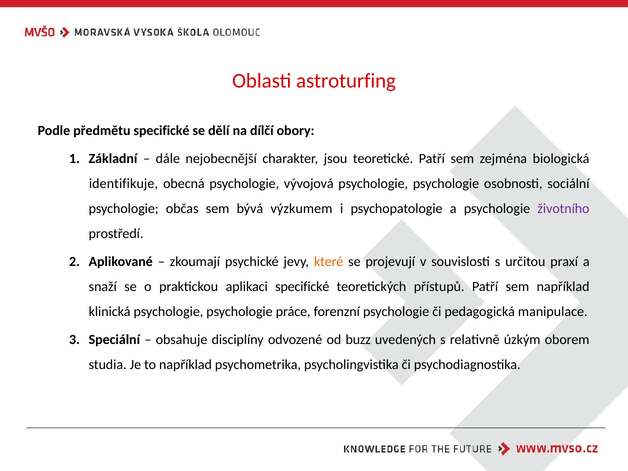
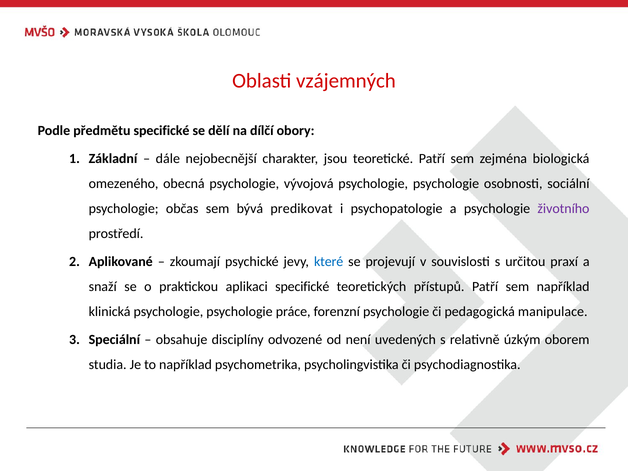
astroturfing: astroturfing -> vzájemných (346, 81)
identifikuje: identifikuje -> omezeného (124, 184)
výzkumem: výzkumem -> predikovat (301, 209)
které colour: orange -> blue (329, 262)
buzz: buzz -> není (358, 340)
